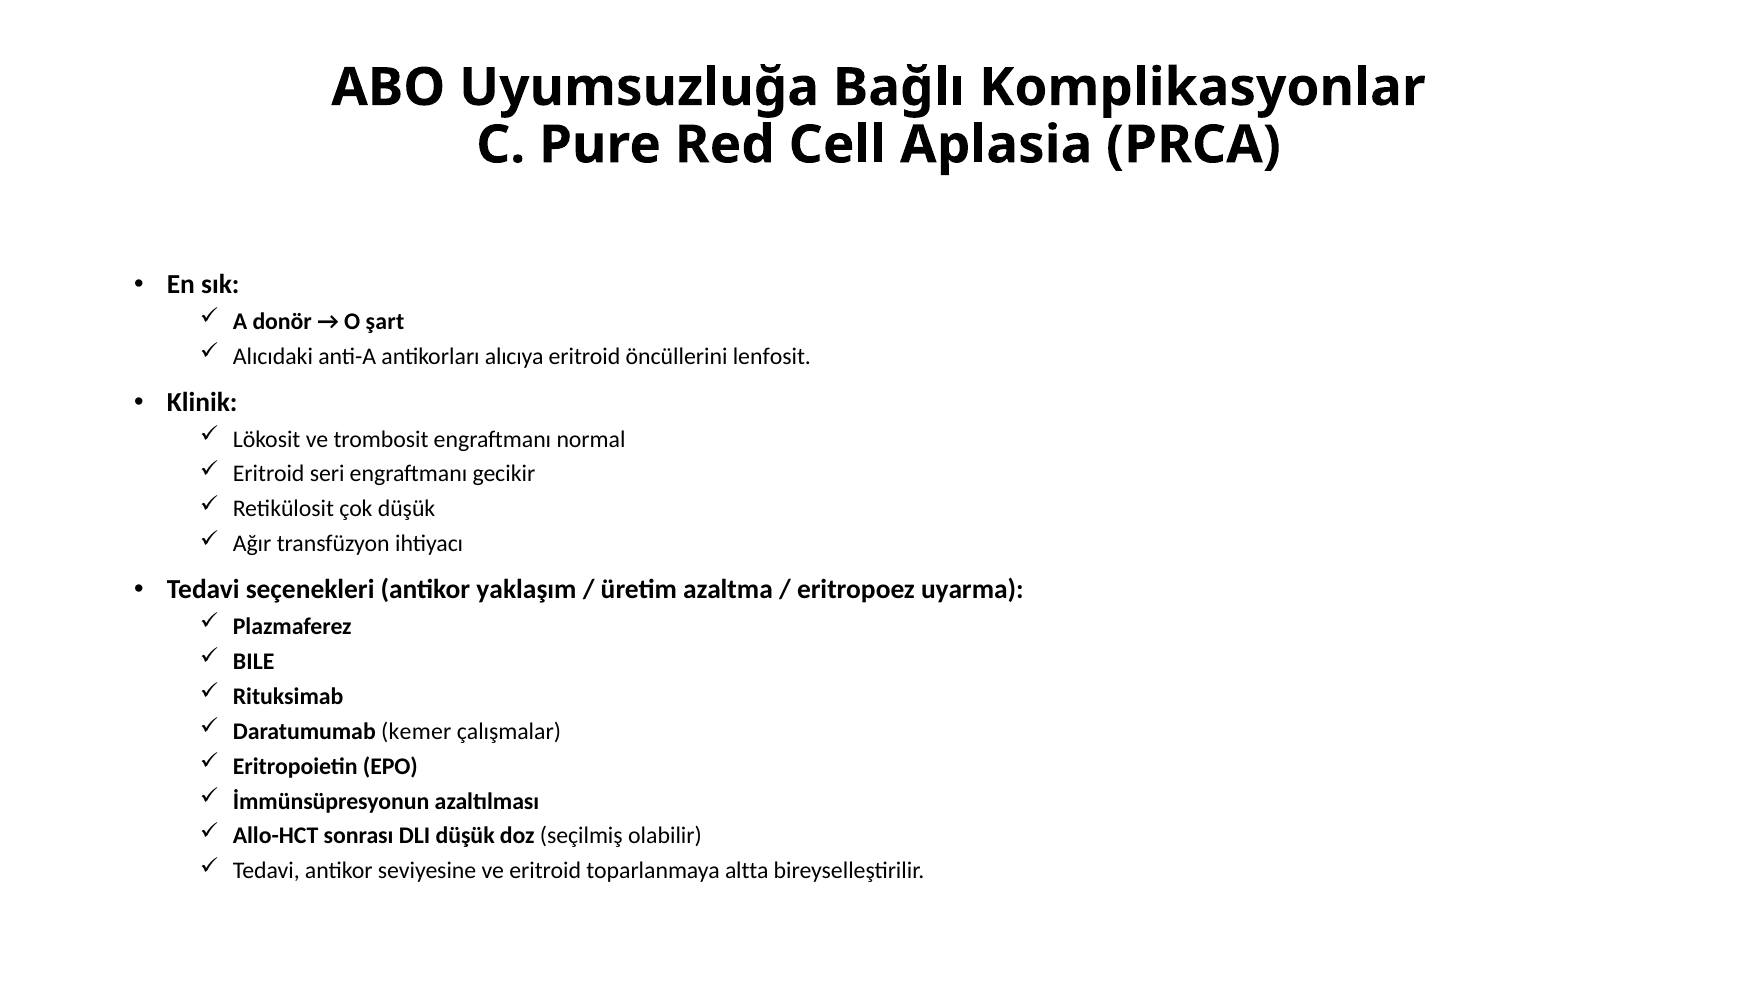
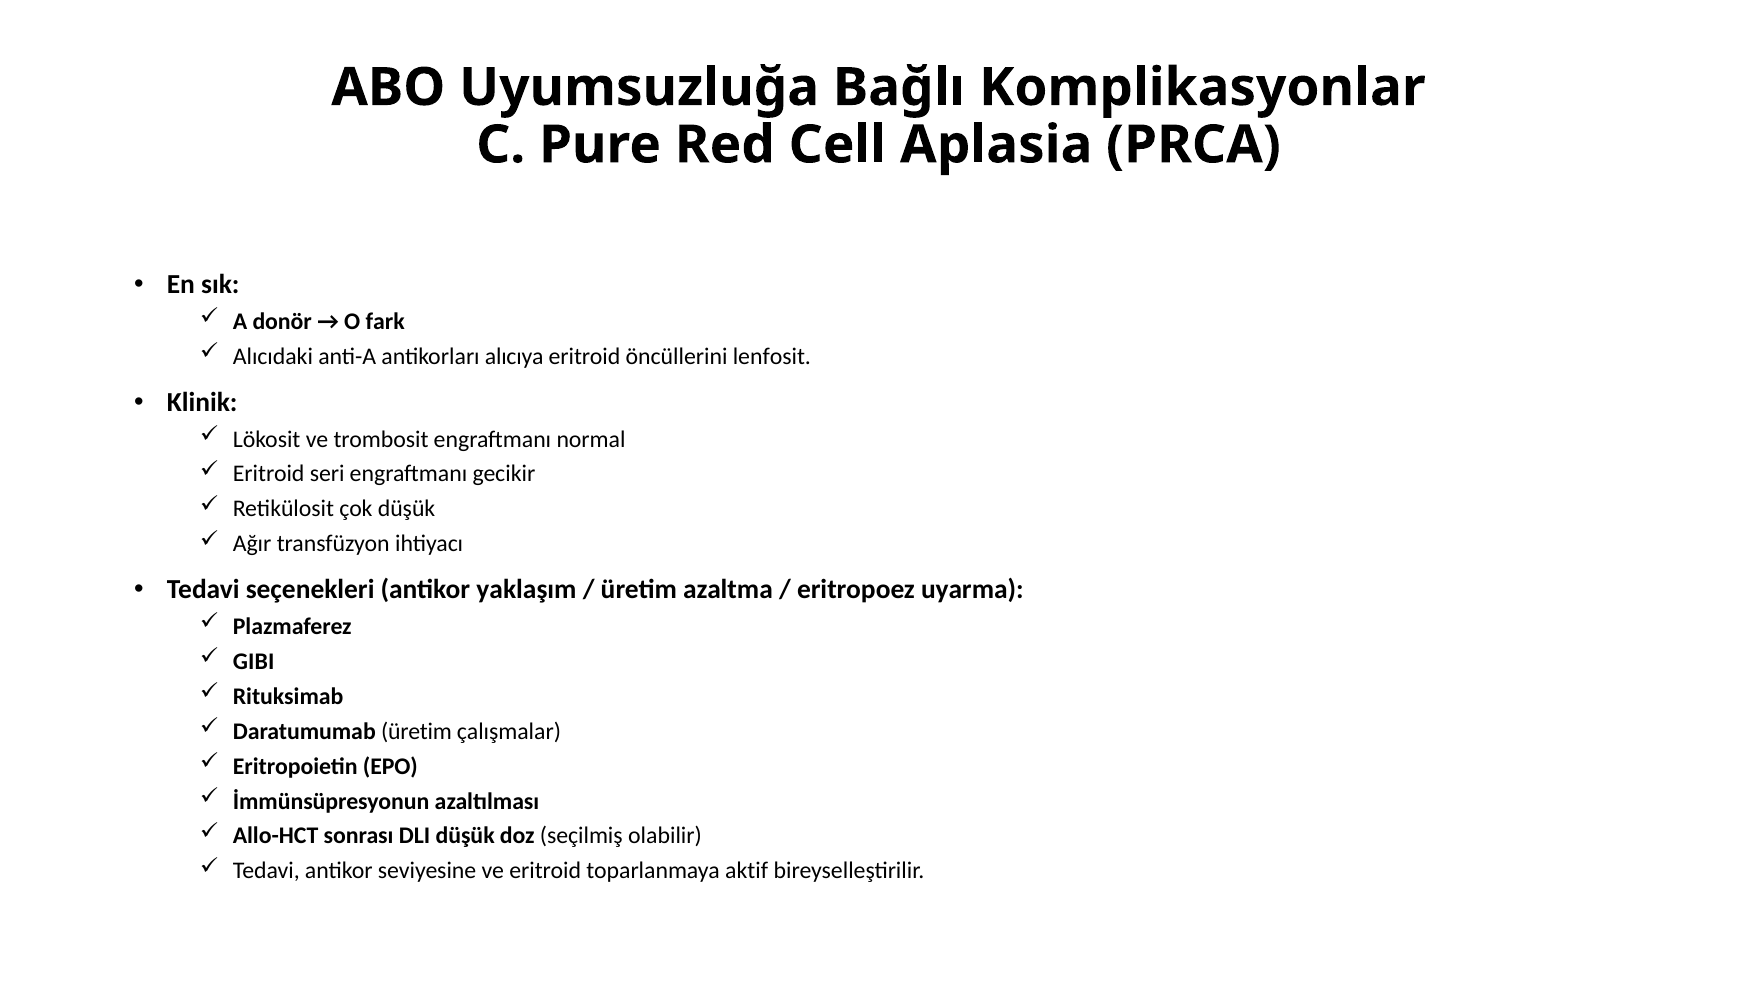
şart: şart -> fark (385, 321)
BILE: BILE -> GIBI (254, 662)
Daratumumab kemer: kemer -> üretim (417, 731)
altta: altta -> aktif (747, 871)
